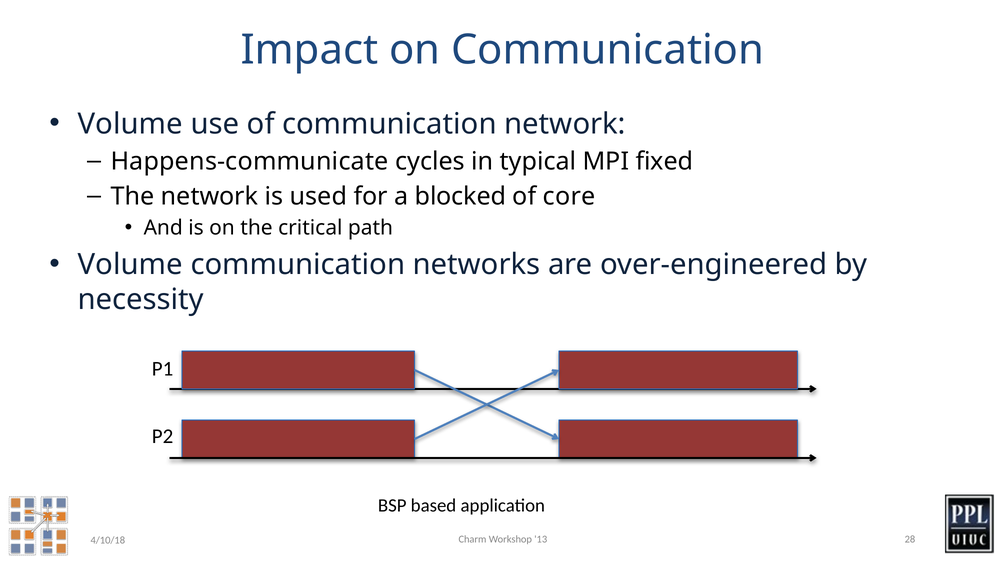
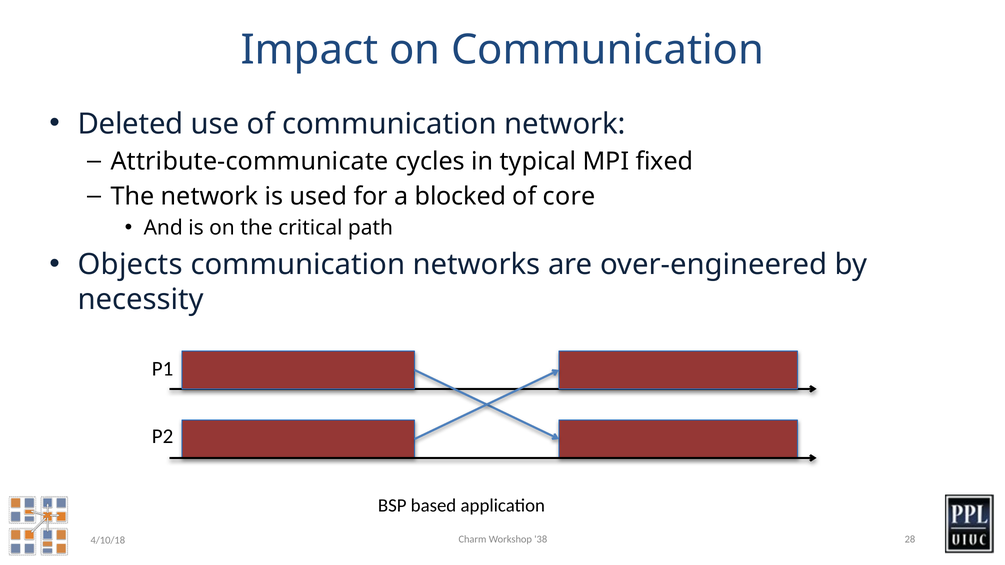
Volume: Volume -> Deleted (131, 124)
Happens-communicate: Happens-communicate -> Attribute-communicate (250, 161)
Volume: Volume -> Objects (130, 265)
13: 13 -> 38 (541, 540)
